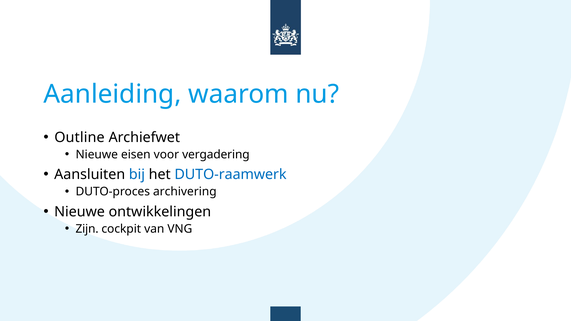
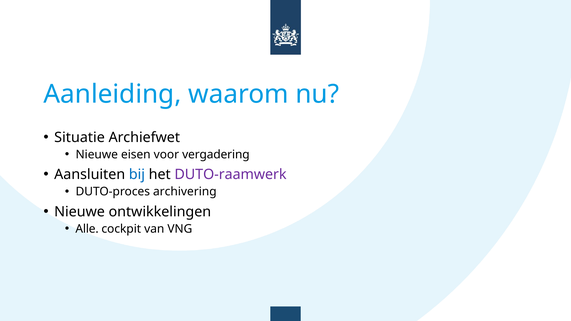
Outline: Outline -> Situatie (80, 137)
DUTO-raamwerk colour: blue -> purple (230, 175)
Zijn: Zijn -> Alle (87, 229)
